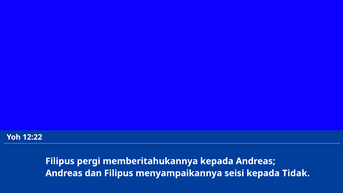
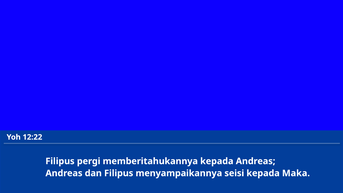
Tidak: Tidak -> Maka (296, 173)
